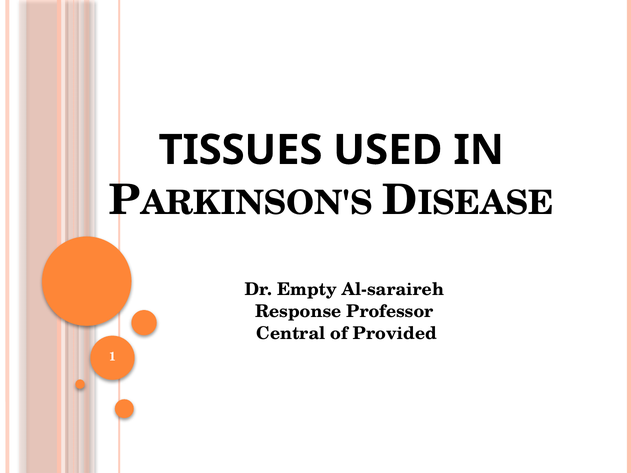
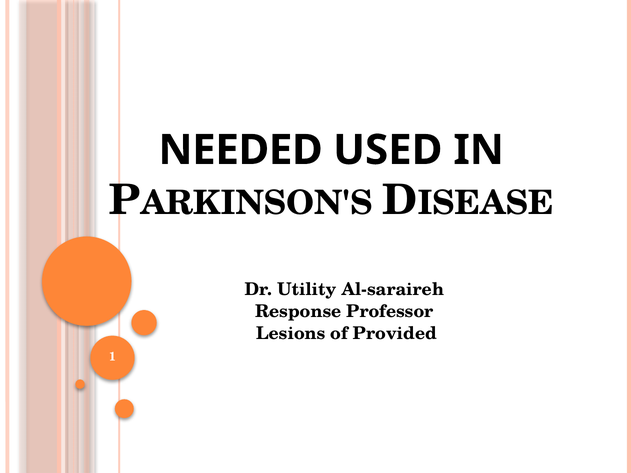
TISSUES: TISSUES -> NEEDED (241, 150)
Empty: Empty -> Utility (307, 289)
Central: Central -> Lesions (291, 334)
